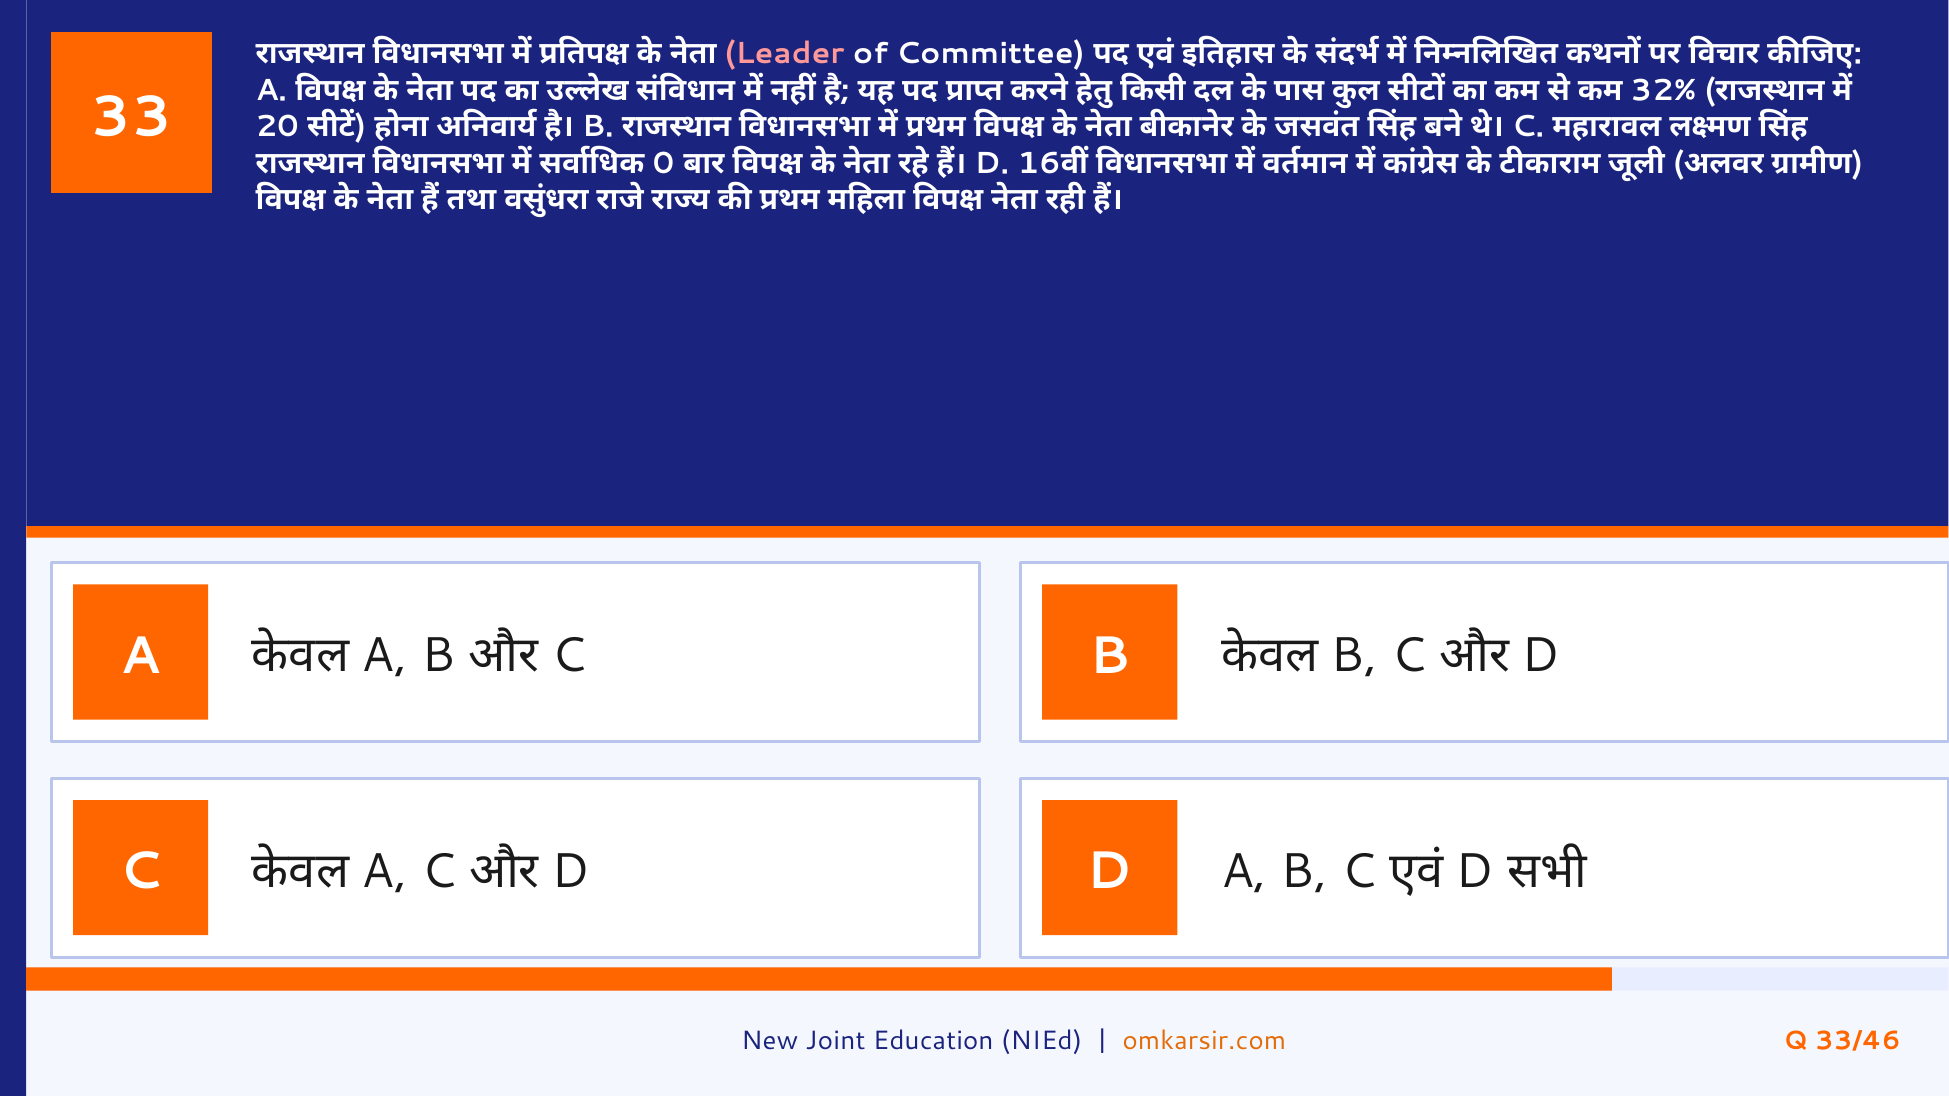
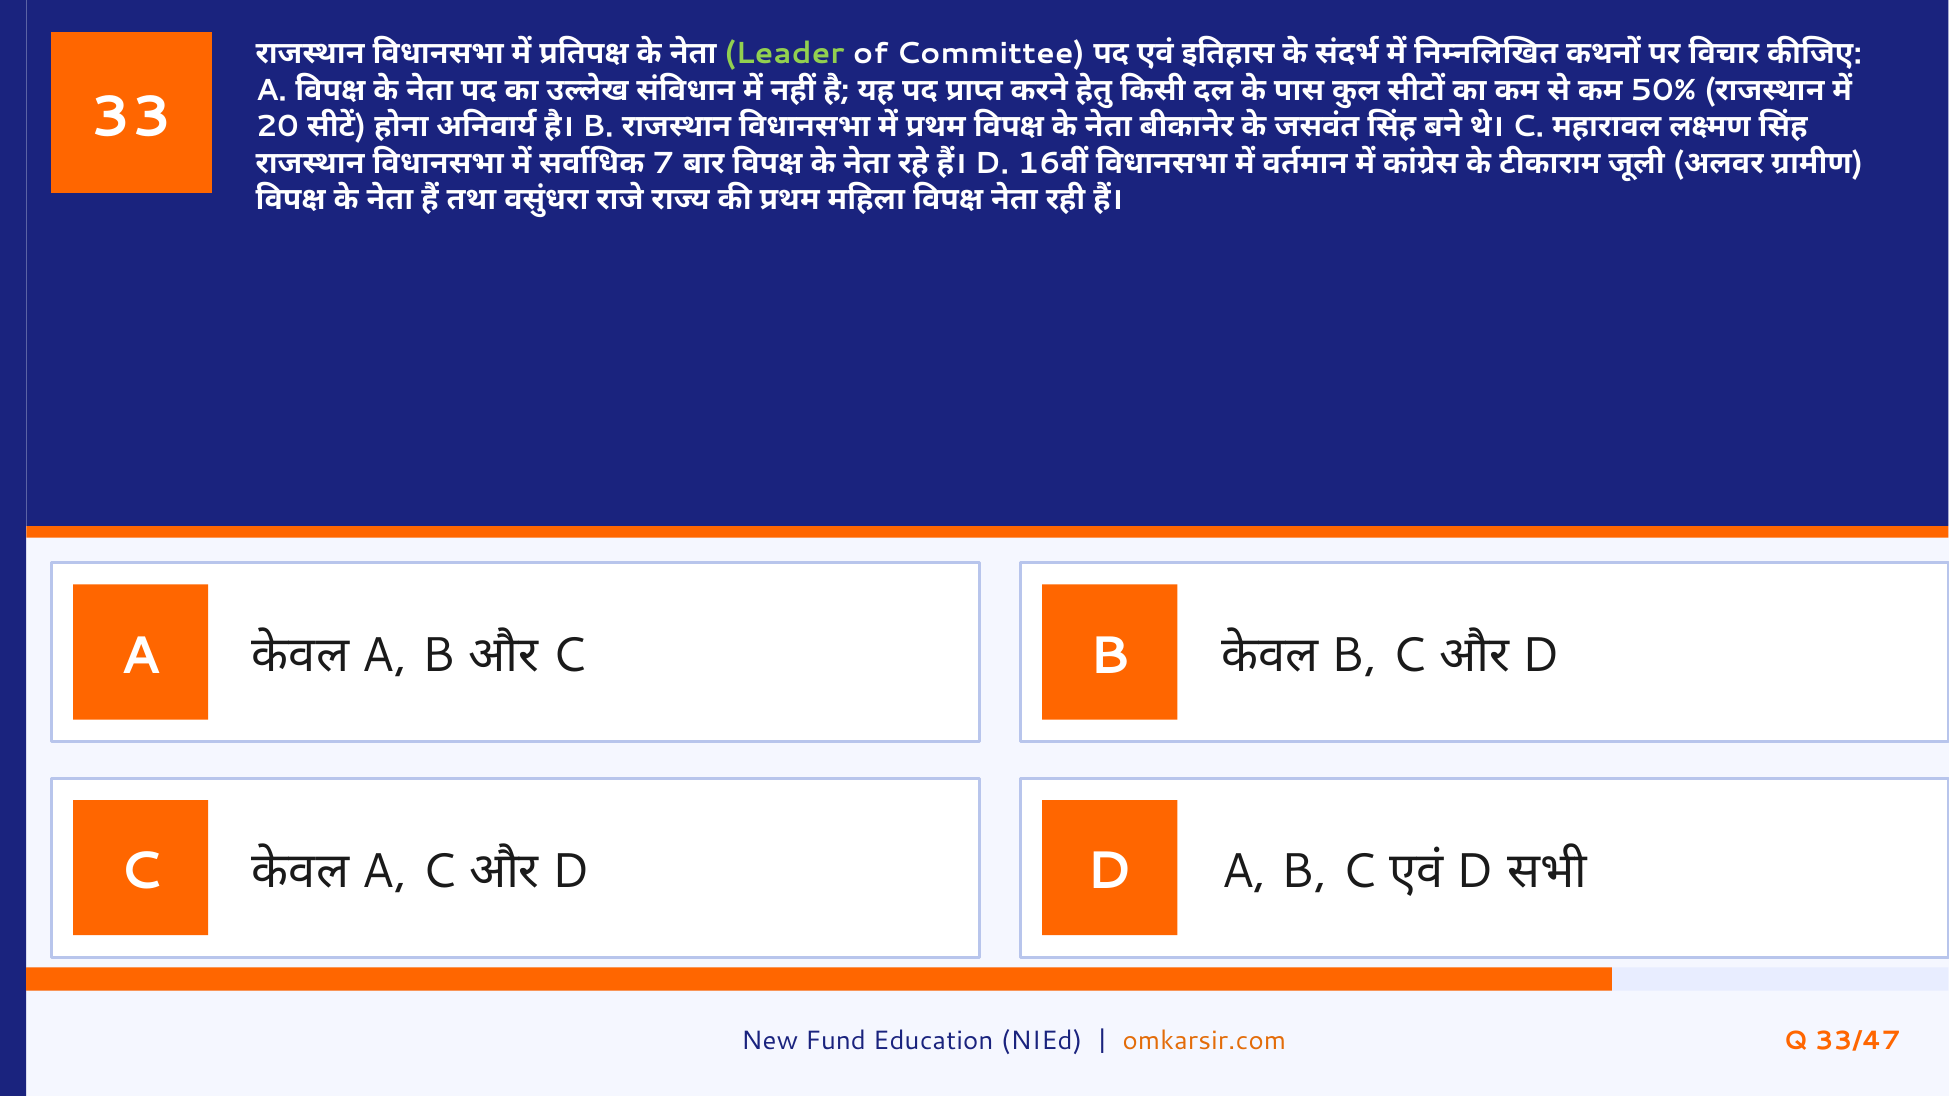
Leader colour: pink -> light green (784, 54)
32%: 32% -> 50% (1663, 90)
0: 0 -> 7 (664, 163)
Joint: Joint -> Fund (836, 1041)
33/46: 33/46 -> 33/47 (1858, 1041)
